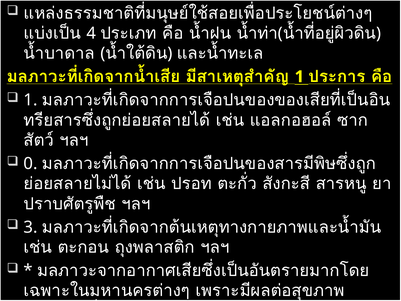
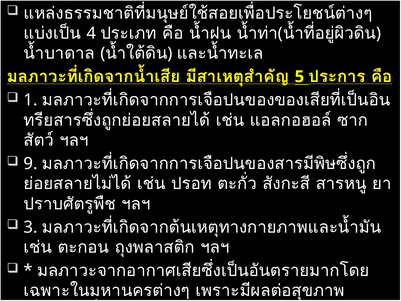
1: 1 -> 5 (299, 77)
0: 0 -> 9 (31, 164)
